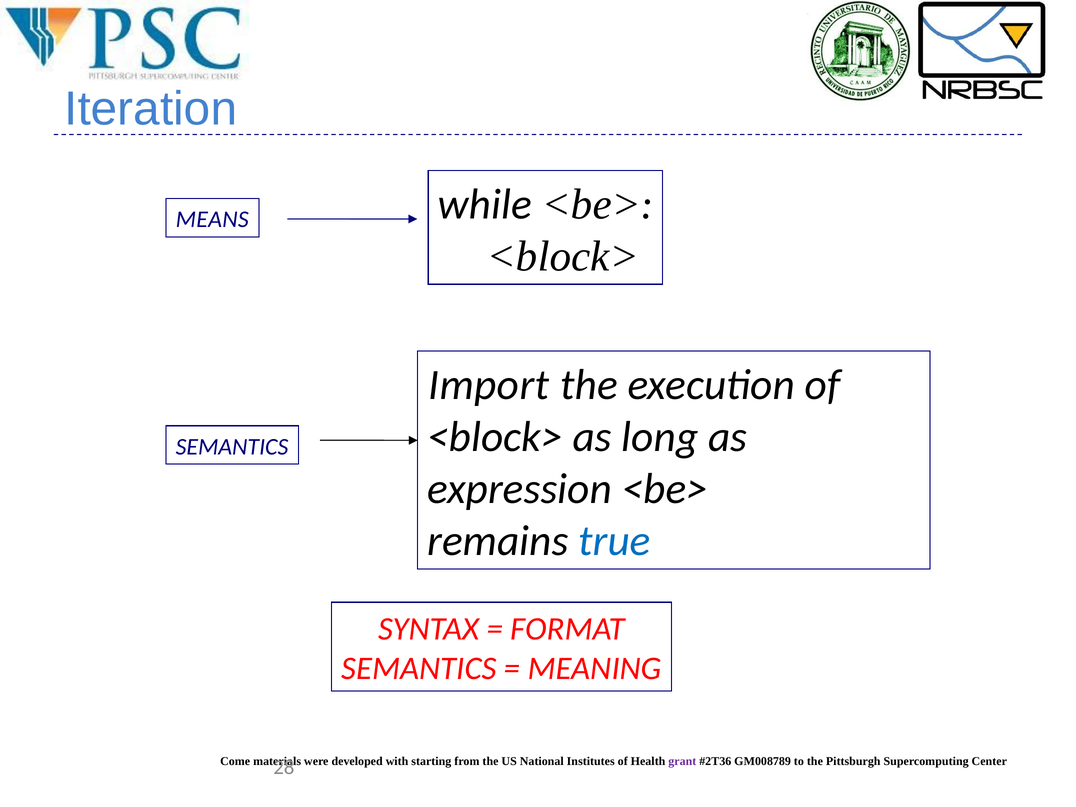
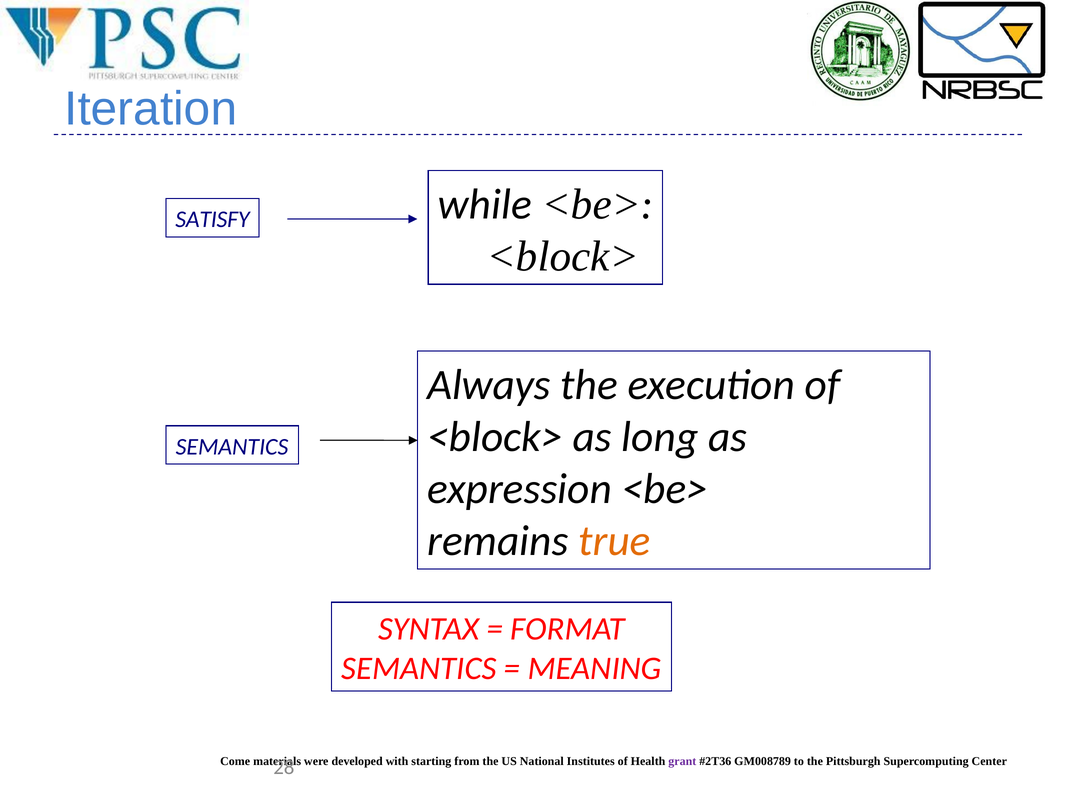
MEANS: MEANS -> SATISFY (212, 219)
Import: Import -> Always (489, 385)
true colour: blue -> orange (615, 541)
